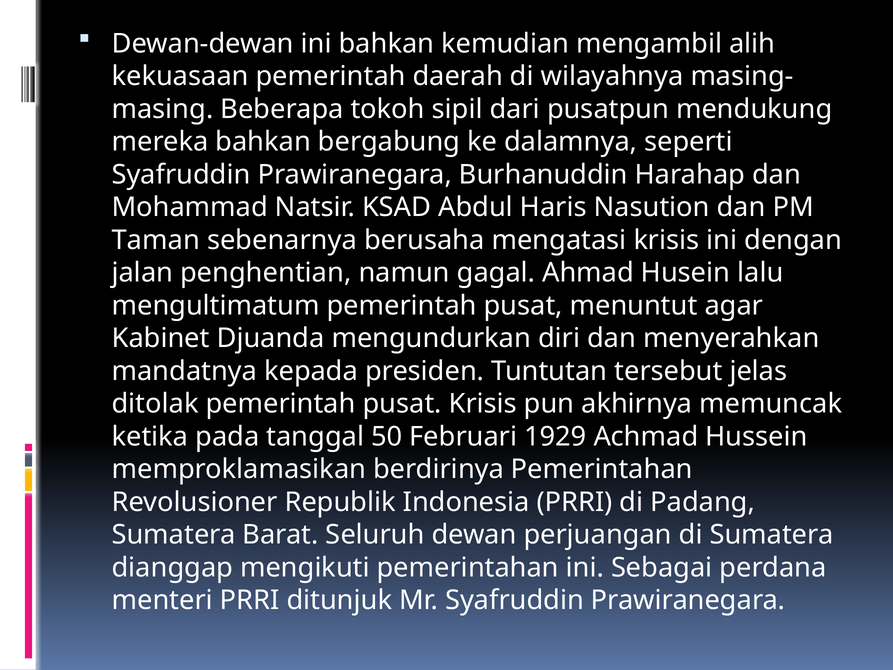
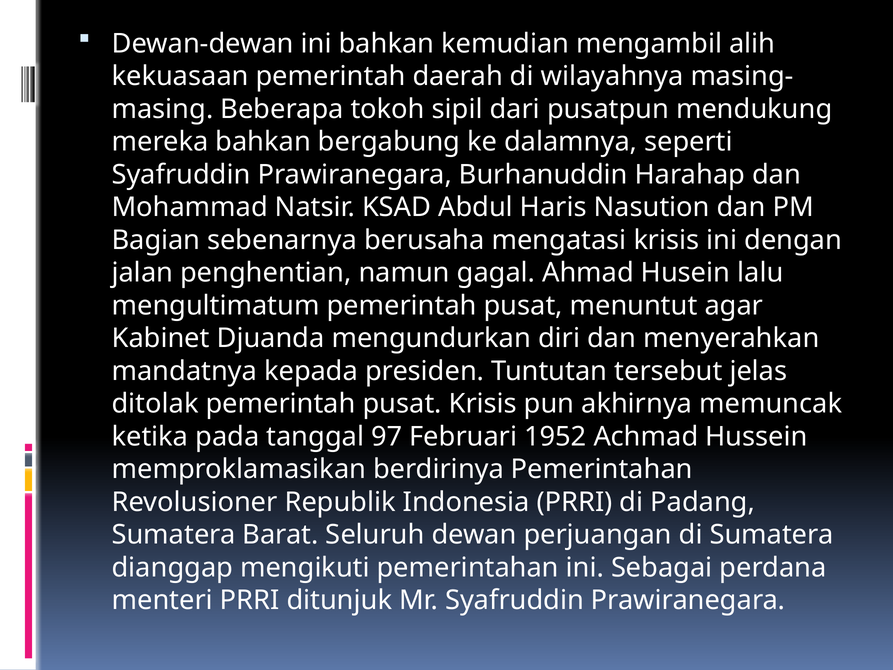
Taman: Taman -> Bagian (156, 240)
50: 50 -> 97 (387, 436)
1929: 1929 -> 1952 (555, 436)
